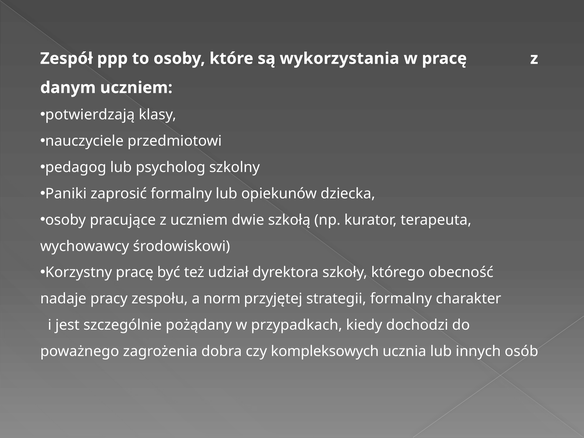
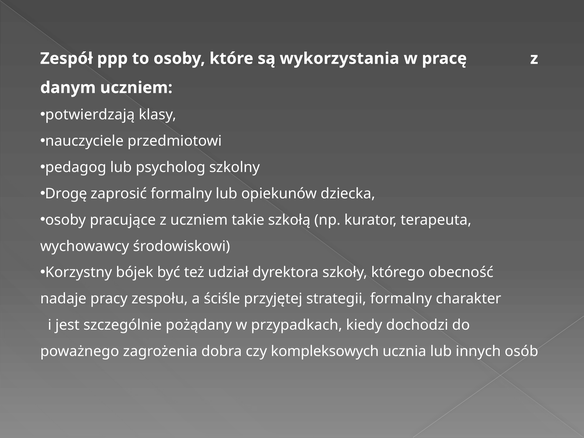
Paniki: Paniki -> Drogę (66, 194)
dwie: dwie -> takie (248, 220)
Korzystny pracę: pracę -> bójek (135, 273)
norm: norm -> ściśle (222, 299)
